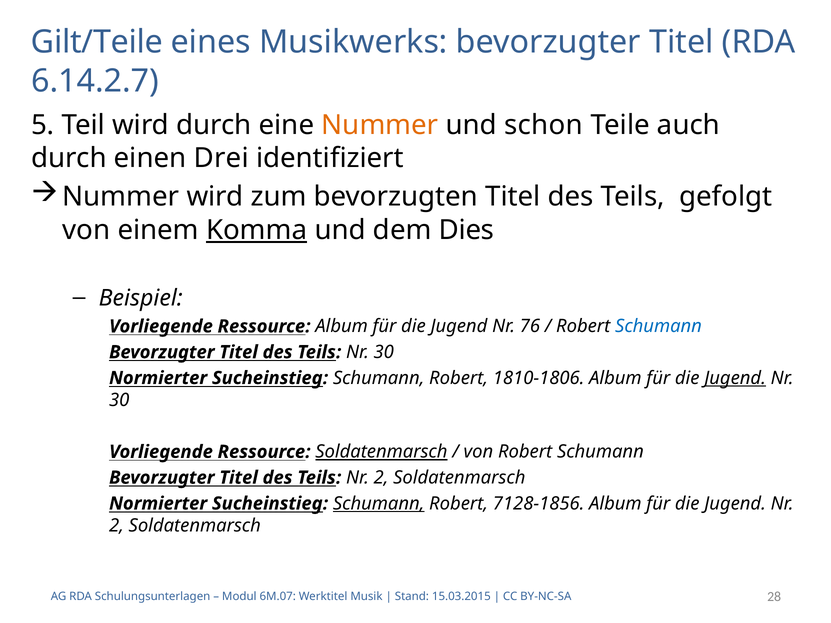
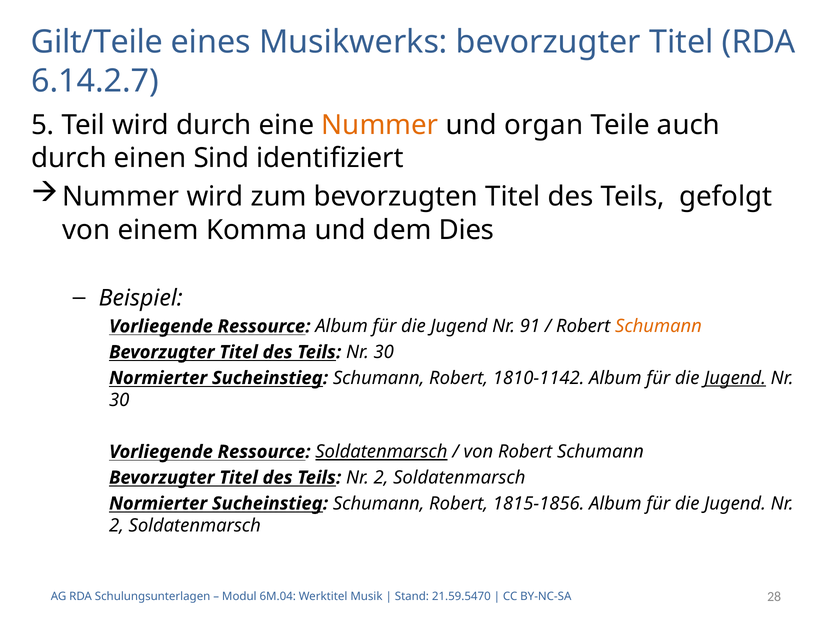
schon: schon -> organ (544, 125)
Drei: Drei -> Sind (221, 158)
Komma underline: present -> none (257, 230)
76: 76 -> 91 (530, 326)
Schumann colour: blue -> orange (659, 326)
1810-1806: 1810-1806 -> 1810-1142 (539, 378)
Schumann underline: present -> none (379, 504)
7128-1856: 7128-1856 -> 1815-1856 (539, 504)
6M.07: 6M.07 -> 6M.04 (278, 597)
15.03.2015: 15.03.2015 -> 21.59.5470 (461, 597)
